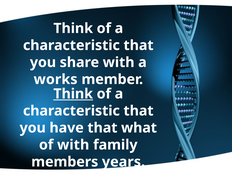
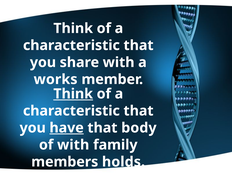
have underline: none -> present (67, 128)
what: what -> body (139, 128)
years: years -> holds (124, 162)
